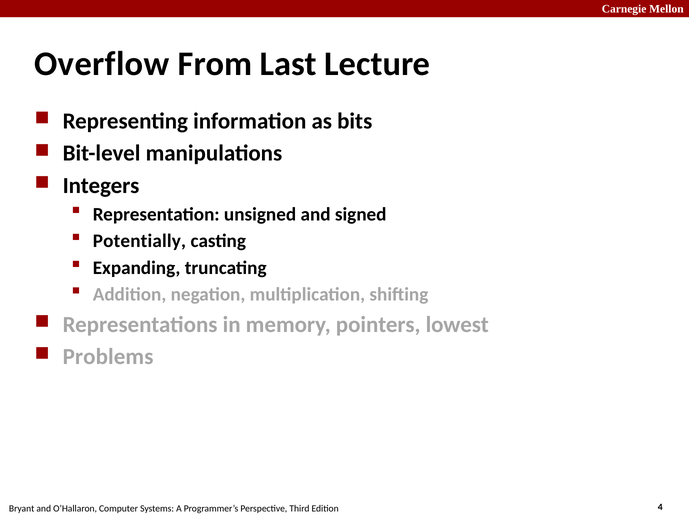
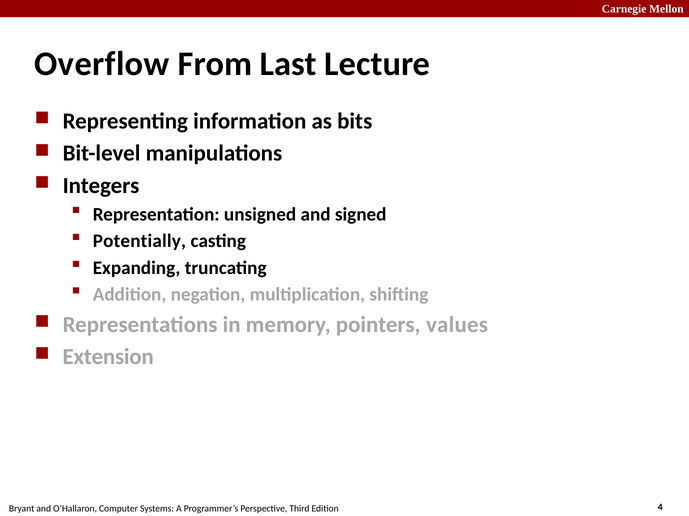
lowest: lowest -> values (457, 325)
Problems: Problems -> Extension (108, 357)
